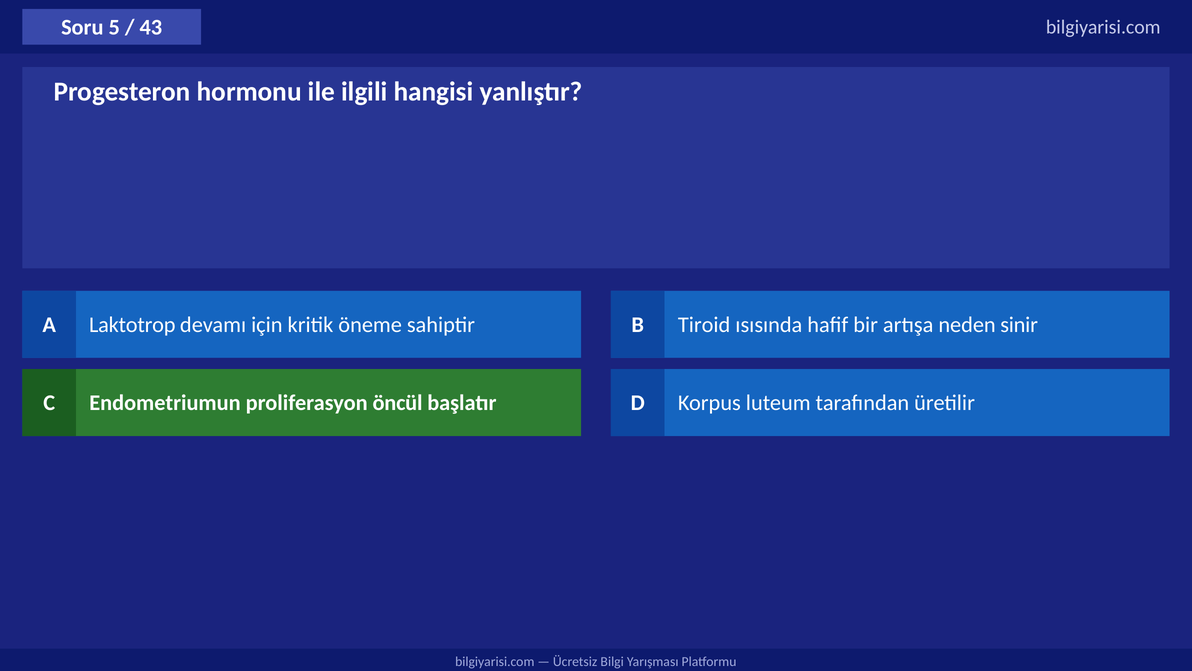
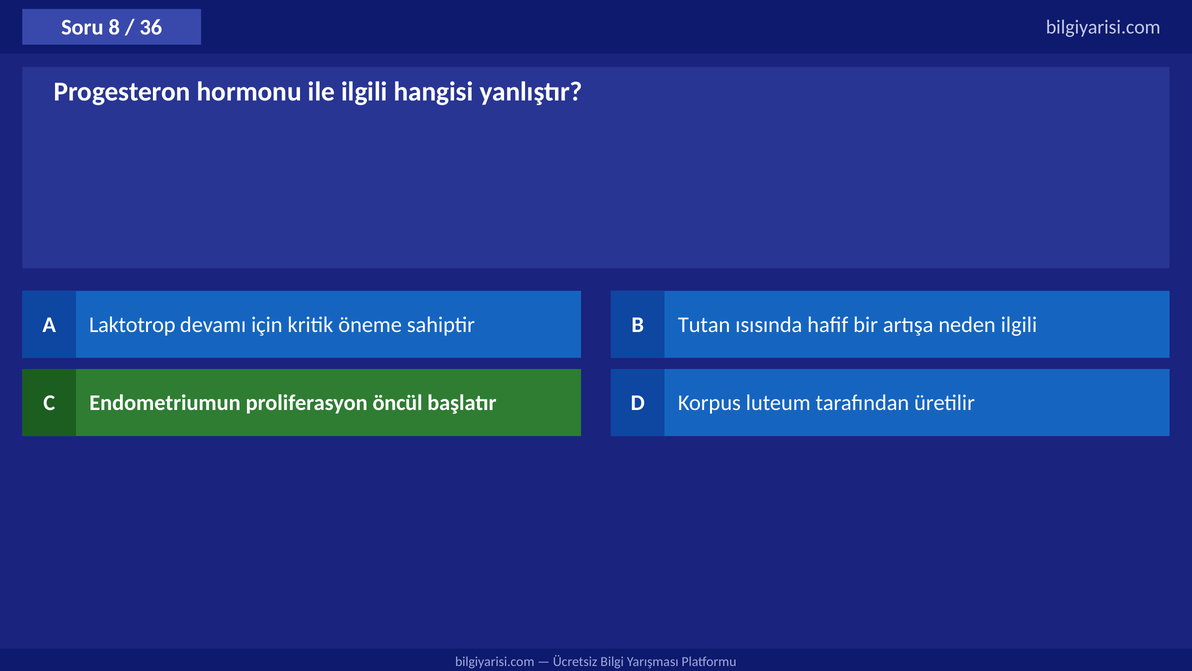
5: 5 -> 8 (114, 27)
43: 43 -> 36 (151, 27)
Tiroid: Tiroid -> Tutan (704, 324)
neden sinir: sinir -> ilgili (1019, 324)
